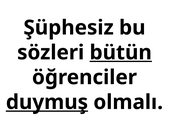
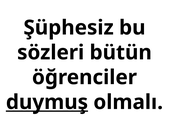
bütün underline: present -> none (121, 52)
